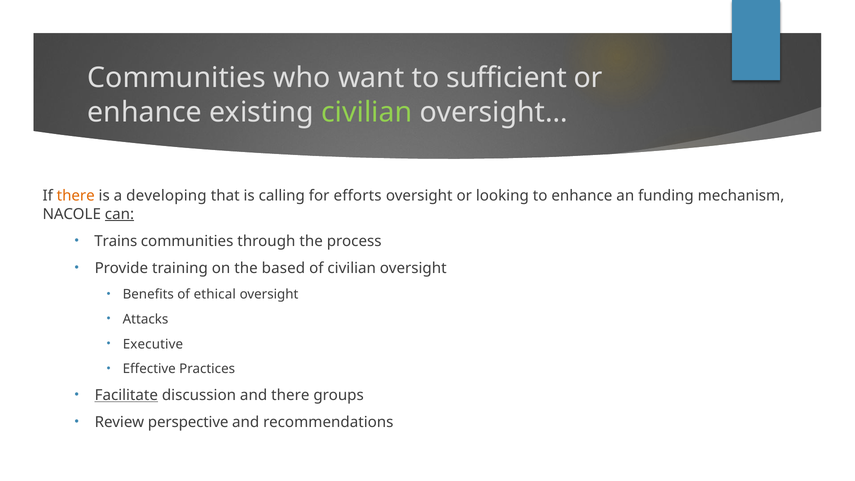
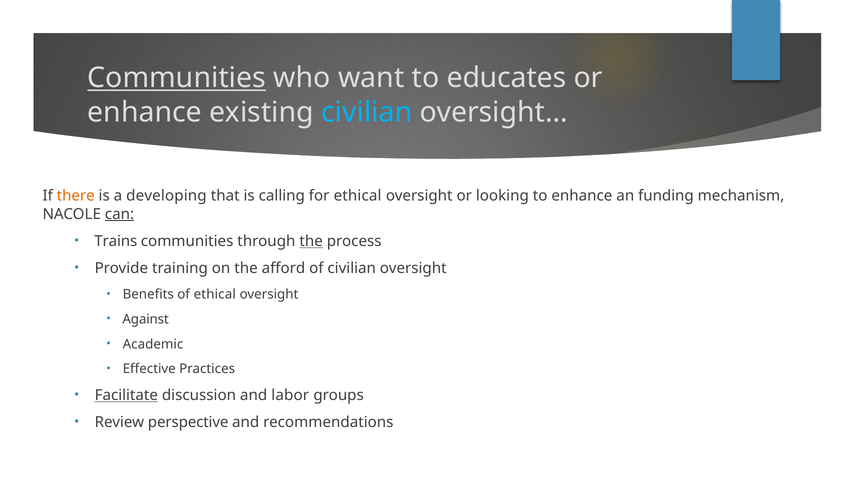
Communities underline: none -> present (177, 78)
sufficient: sufficient -> educates (507, 78)
civilian colour: light green -> light blue (367, 112)
for efforts: efforts -> ethical (358, 196)
the underline: none -> present (311, 241)
based: based -> afford (283, 268)
Attacks: Attacks -> Against (146, 319)
Executive: Executive -> Academic (153, 344)
and there: there -> labor (290, 395)
